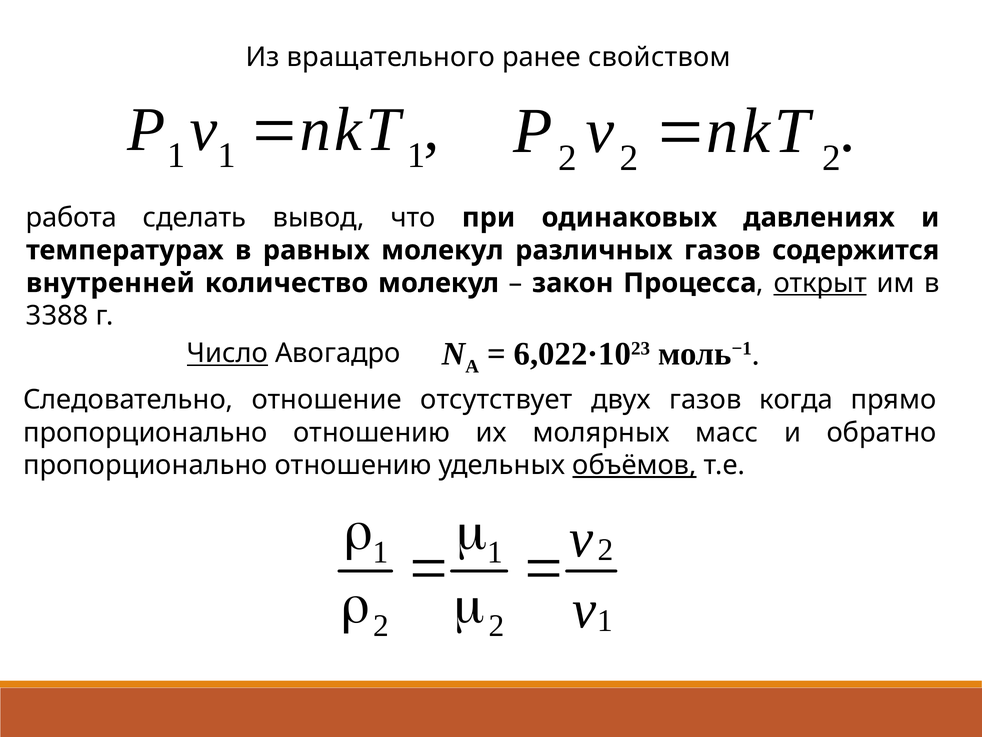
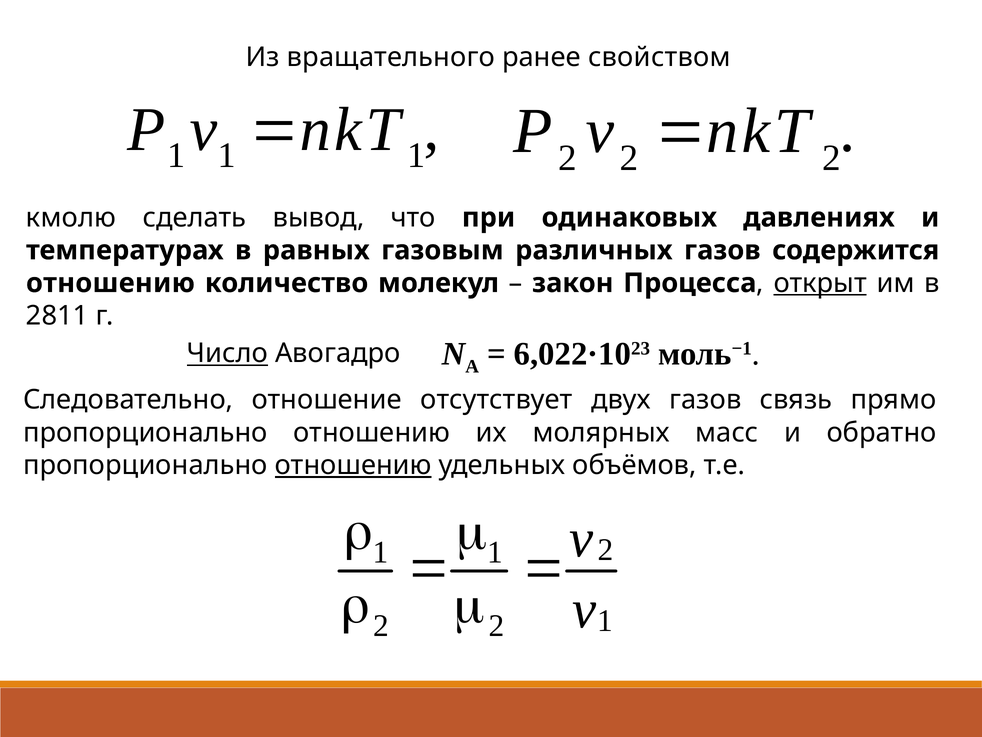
работа: работа -> кмолю (71, 217)
равных молекул: молекул -> газовым (442, 250)
внутренней: внутренней -> отношению (110, 283)
3388: 3388 -> 2811 (57, 316)
когда: когда -> связь (796, 399)
отношению underline: none -> present (353, 465)
объёмов underline: present -> none (635, 465)
